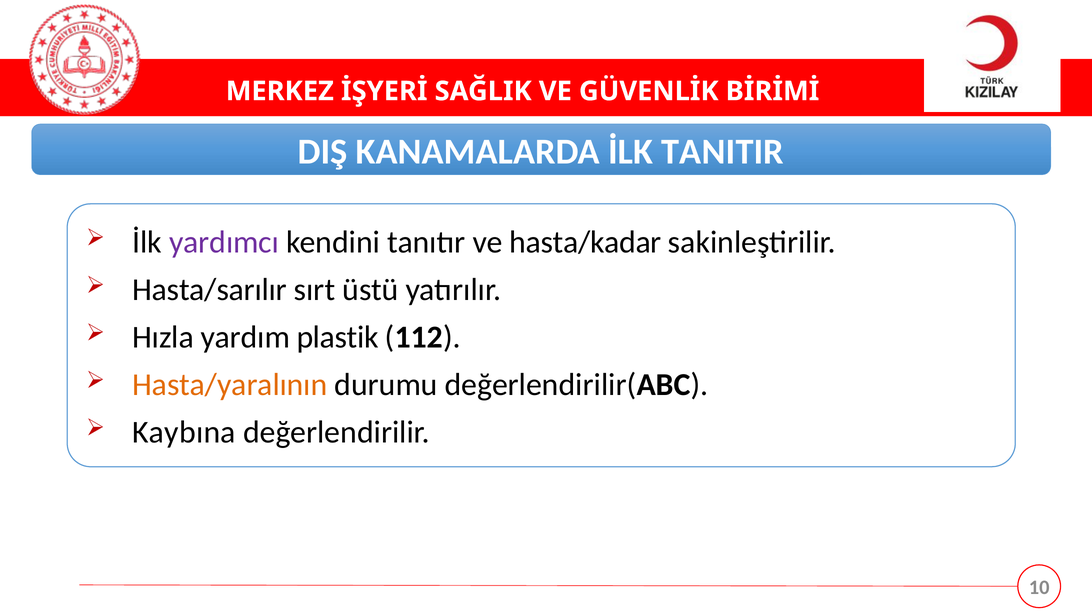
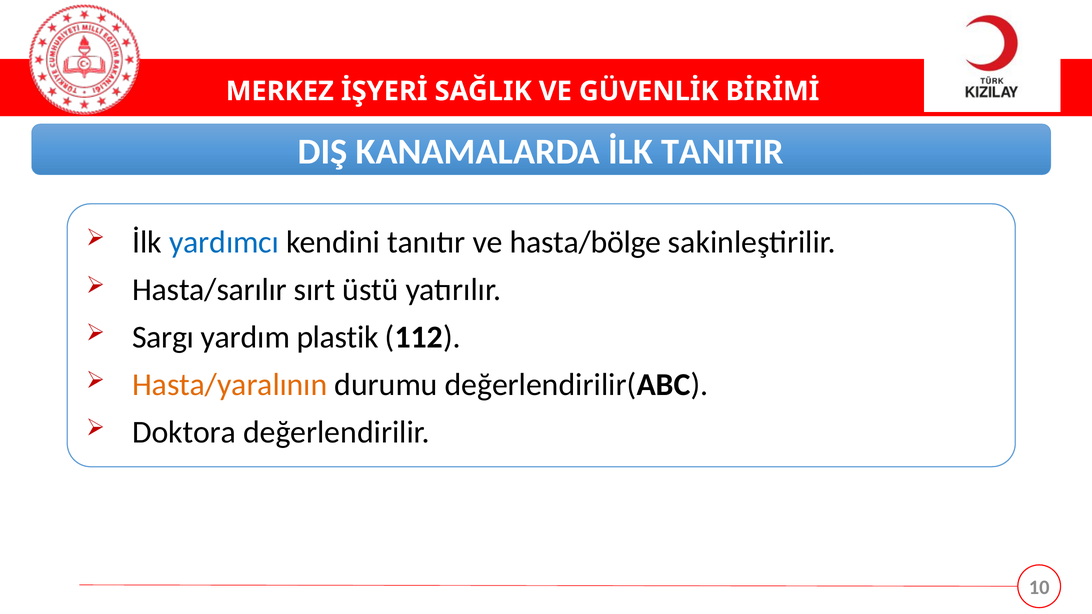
yardımcı colour: purple -> blue (224, 243)
hasta/kadar: hasta/kadar -> hasta/bölge (585, 243)
Hızla: Hızla -> Sargı (163, 338)
Kaybına: Kaybına -> Doktora (184, 433)
